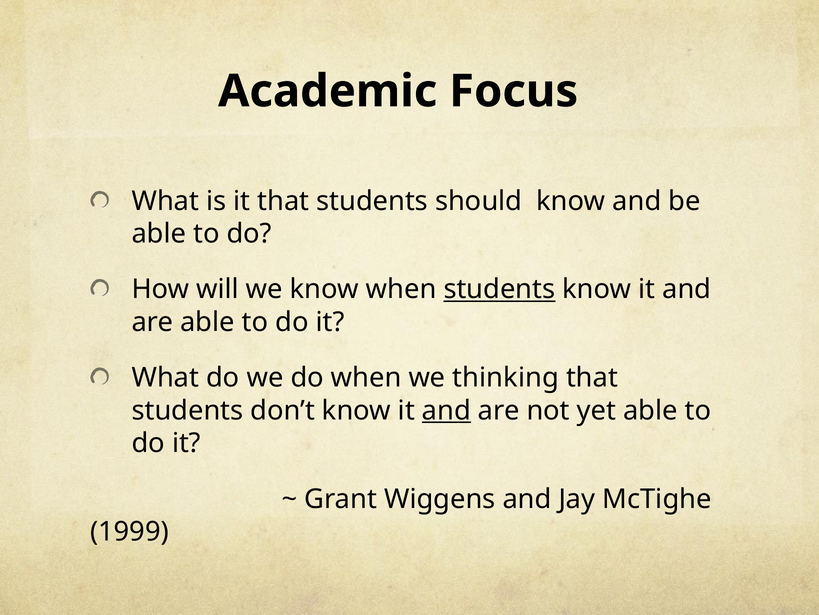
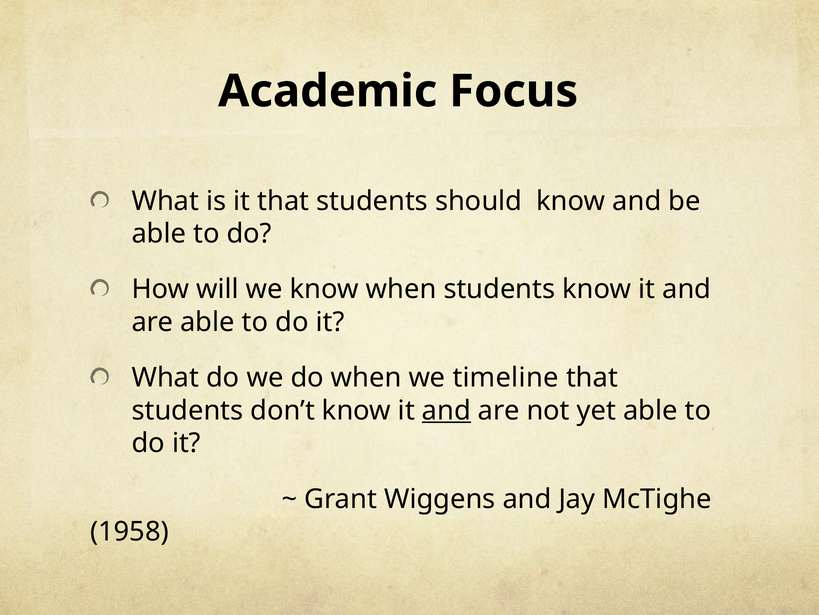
students underline: present -> none (499, 289)
thinking: thinking -> timeline (506, 377)
1999: 1999 -> 1958 (129, 531)
